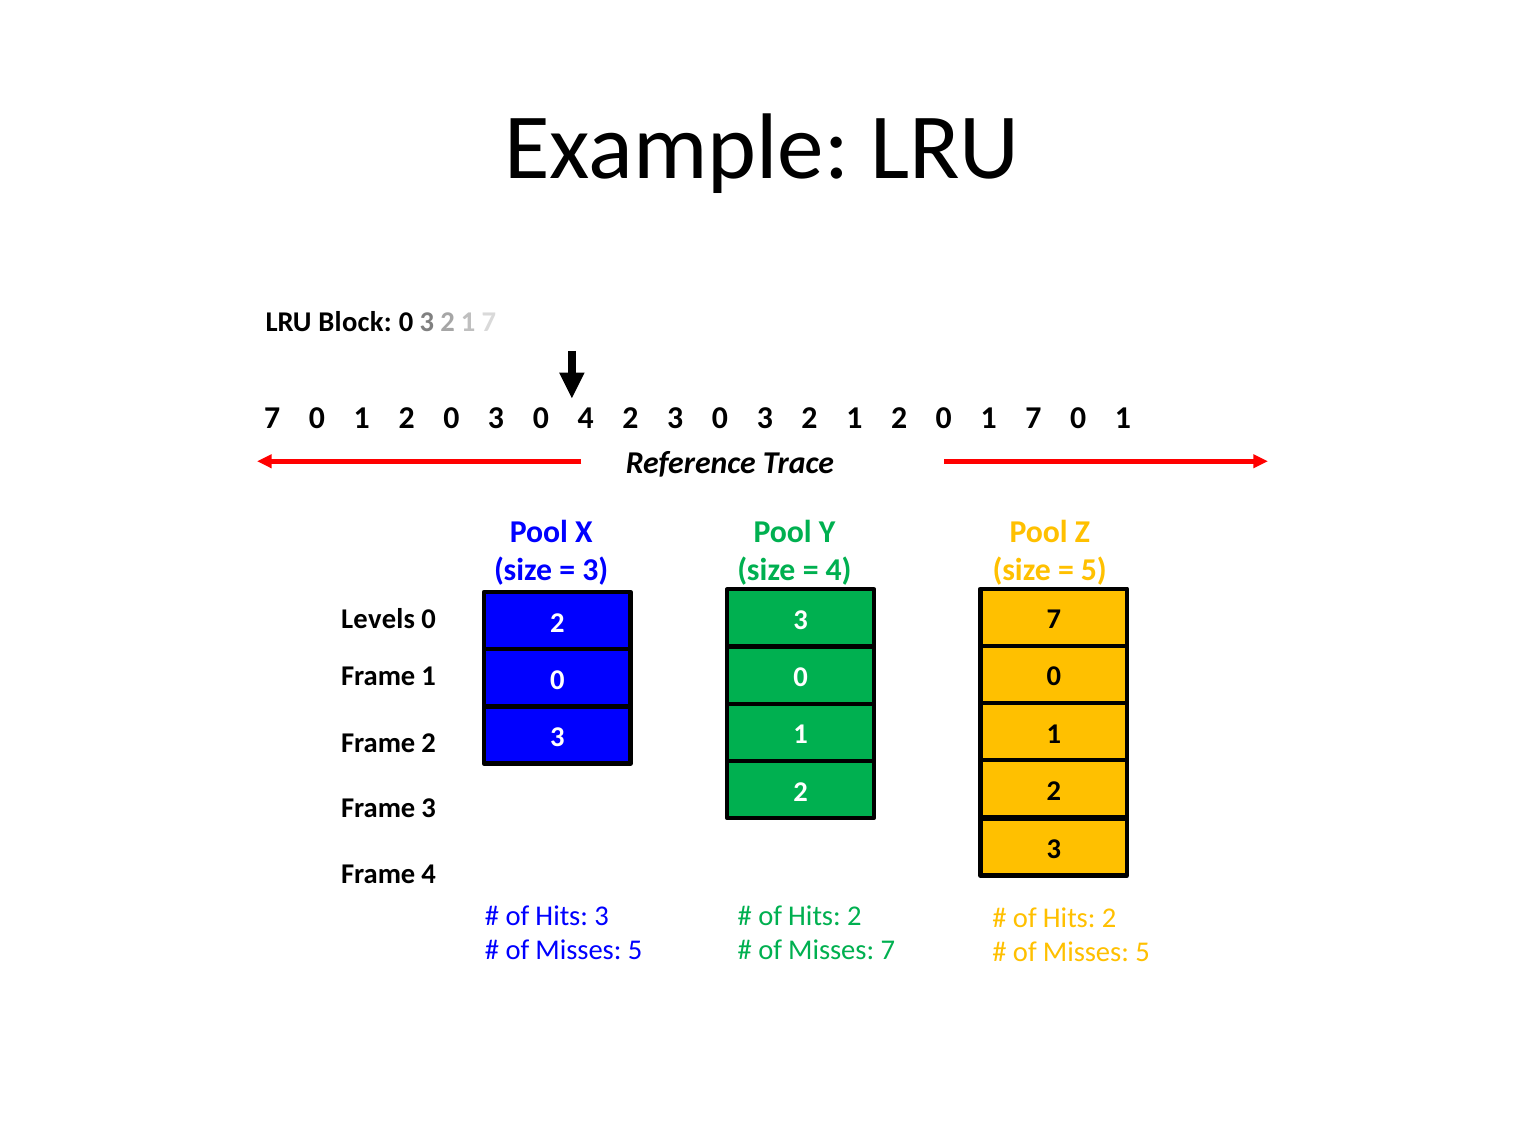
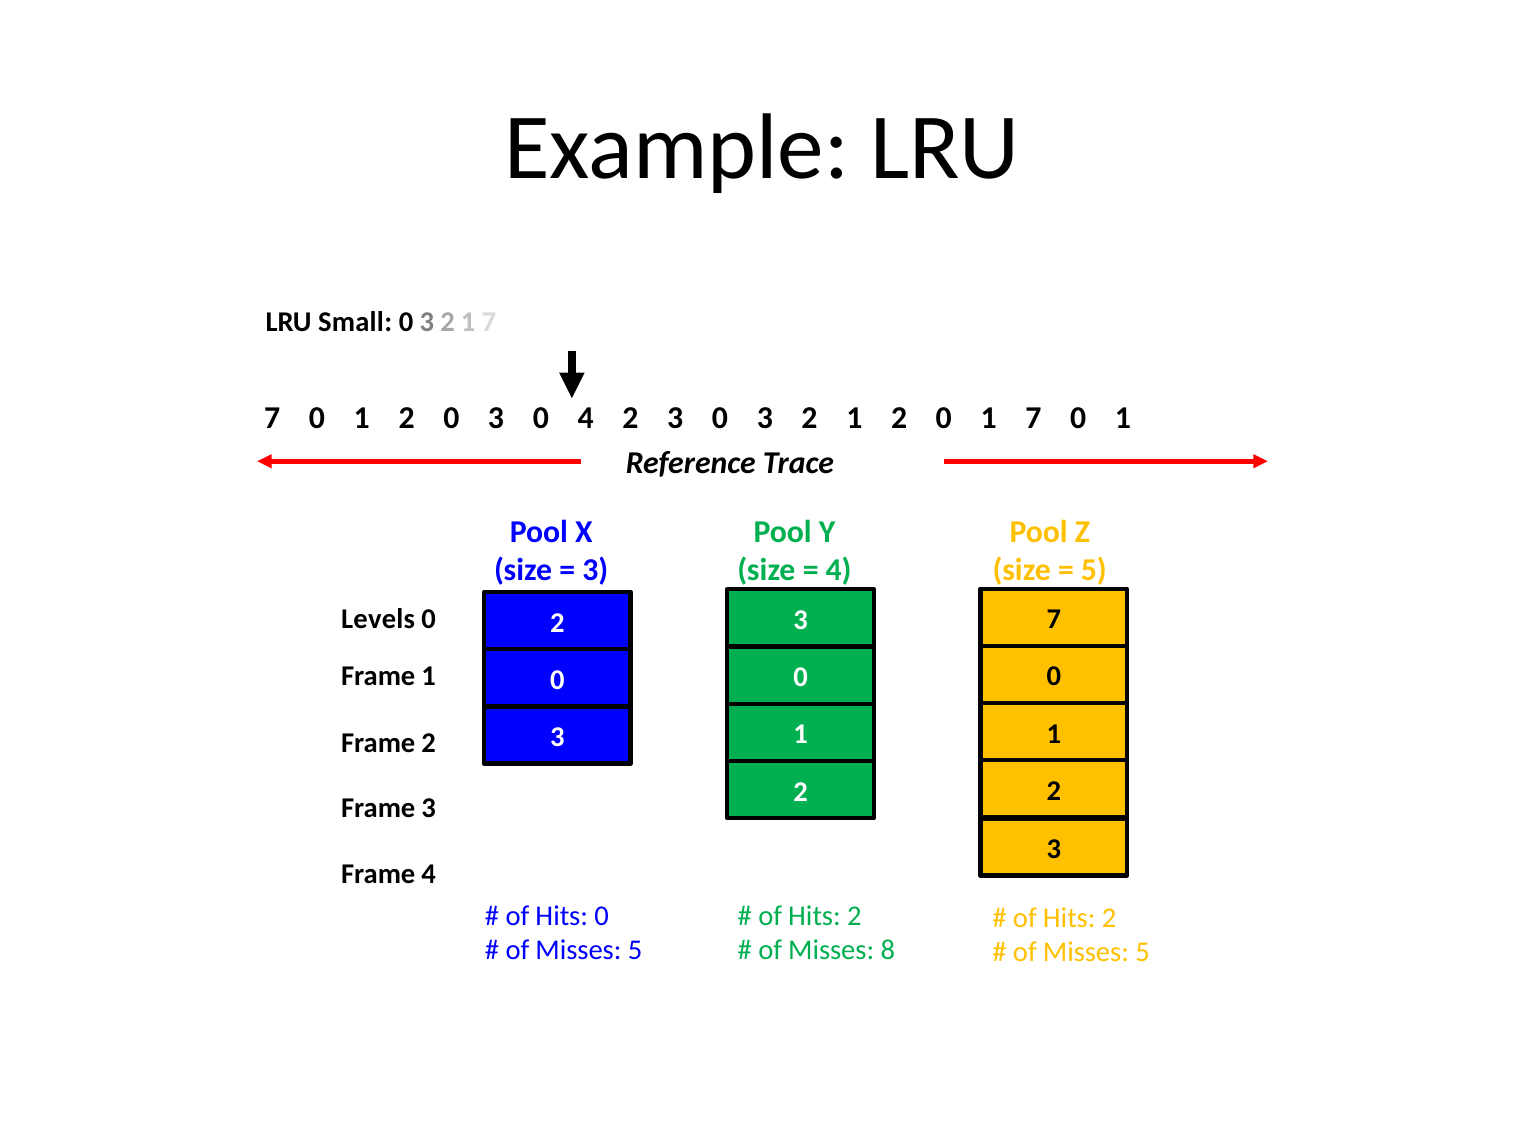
Block: Block -> Small (355, 322)
Hits 3: 3 -> 0 (602, 916)
Misses 7: 7 -> 8 (888, 950)
